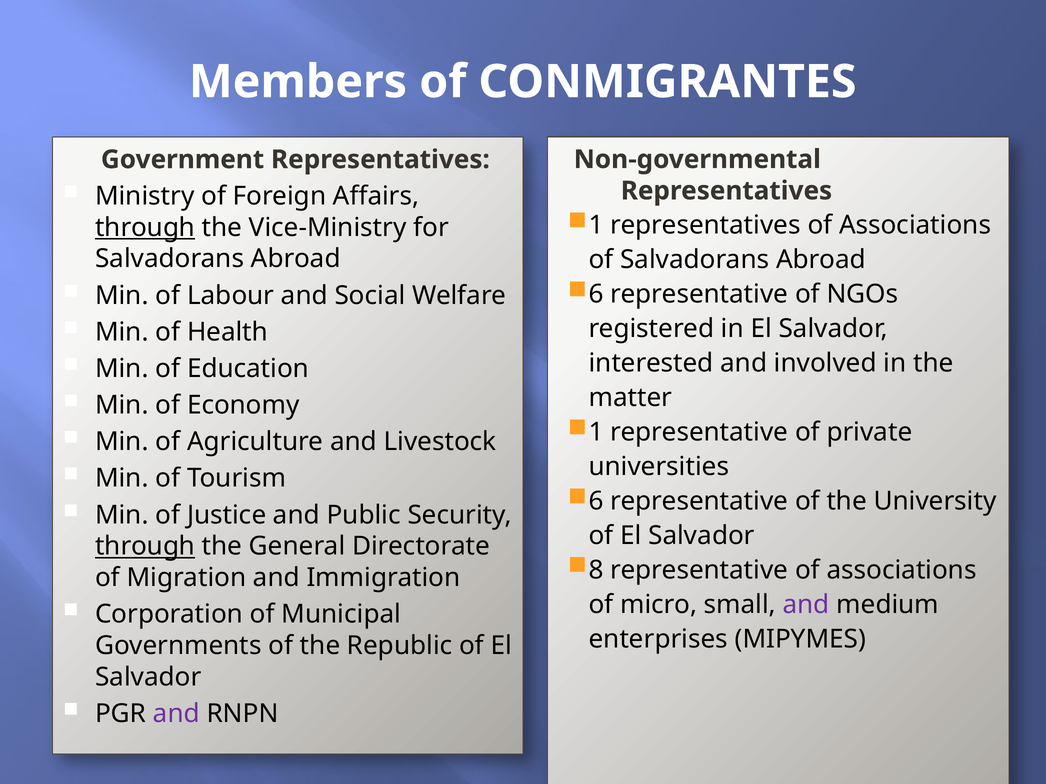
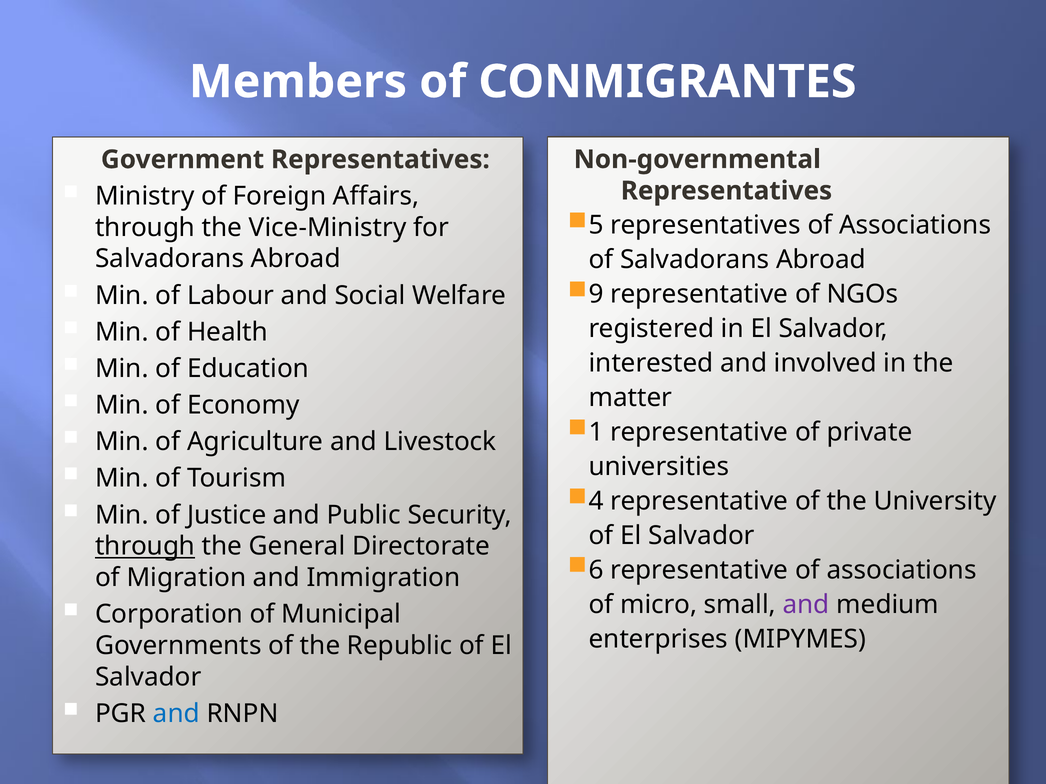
1: 1 -> 5 (596, 225)
through underline: present -> none (145, 228)
6: 6 -> 9 (596, 294)
6: 6 -> 4 (596, 501)
8: 8 -> 6 (596, 571)
and colour: purple -> blue (176, 714)
